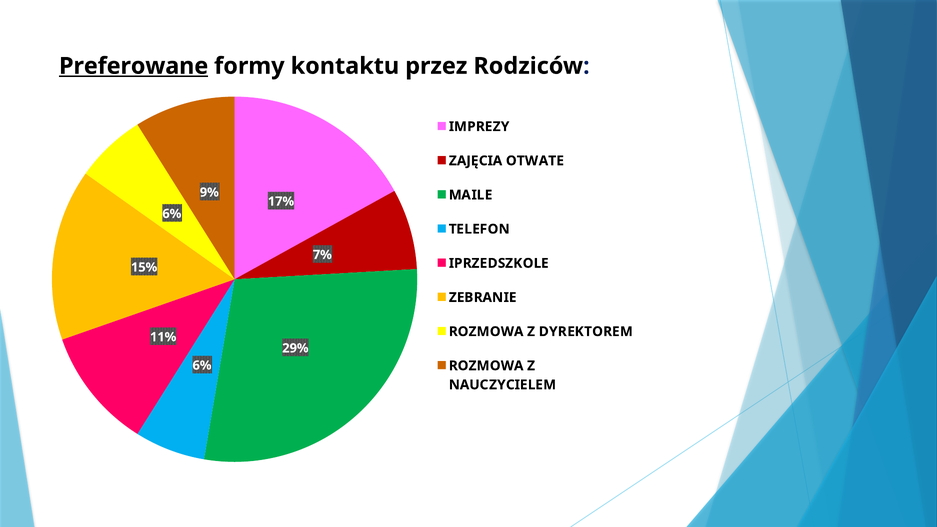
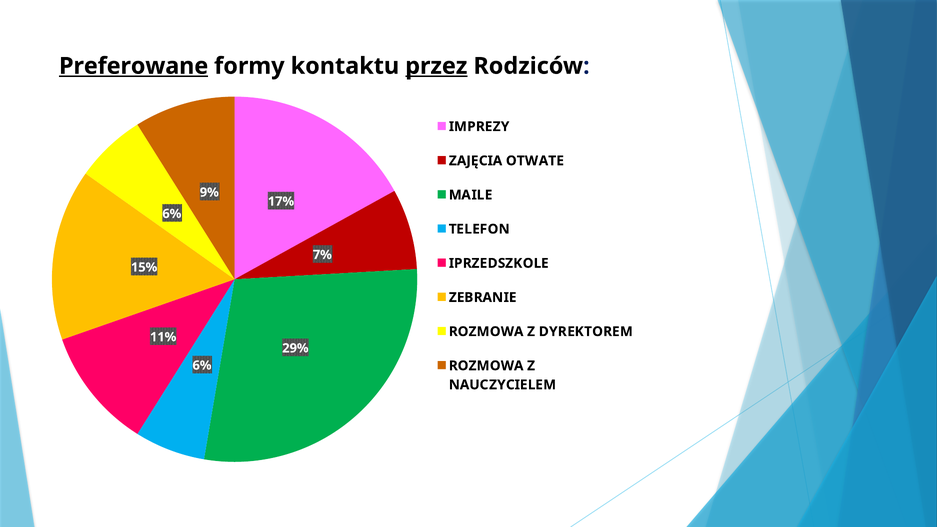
przez underline: none -> present (436, 66)
